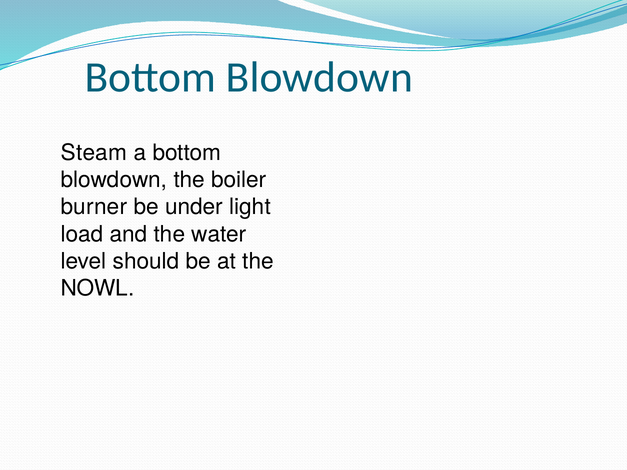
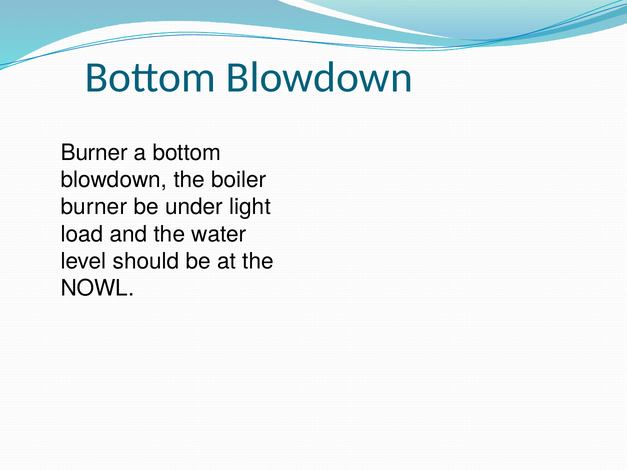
Steam: Steam -> Burner (94, 153)
